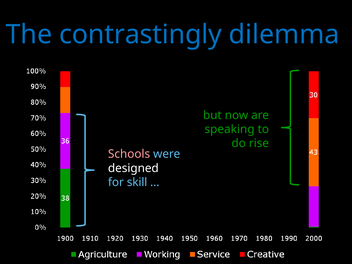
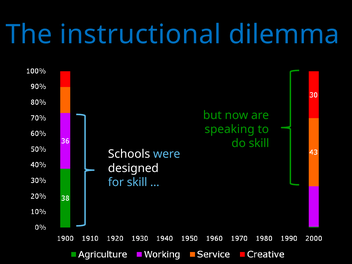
contrastingly: contrastingly -> instructional (140, 34)
do rise: rise -> skill (259, 143)
Schools colour: pink -> white (129, 154)
